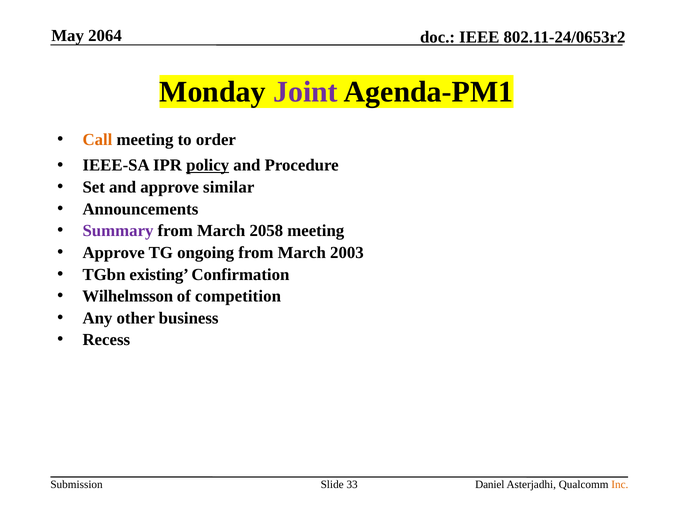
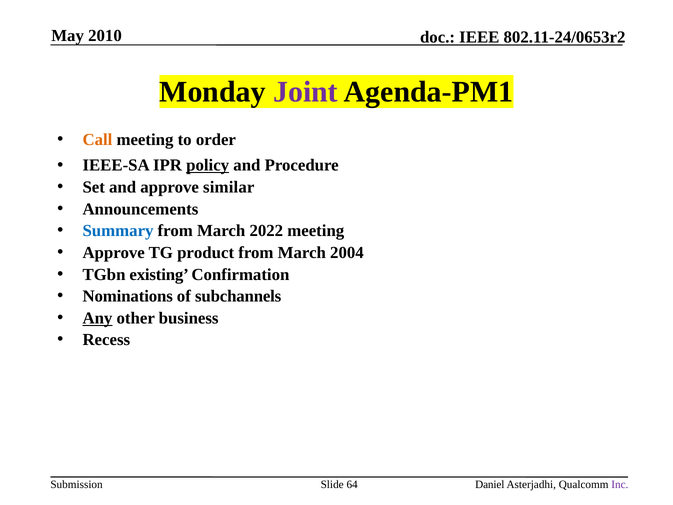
2064: 2064 -> 2010 (105, 36)
Summary colour: purple -> blue (118, 231)
2058: 2058 -> 2022 (266, 231)
ongoing: ongoing -> product (206, 253)
2003: 2003 -> 2004 (347, 253)
Wilhelmsson: Wilhelmsson -> Nominations (128, 296)
competition: competition -> subchannels (238, 296)
Any underline: none -> present (97, 318)
33: 33 -> 64 (352, 484)
Inc colour: orange -> purple (620, 484)
